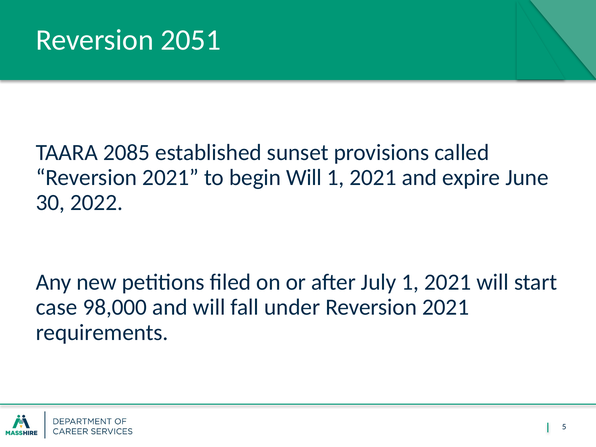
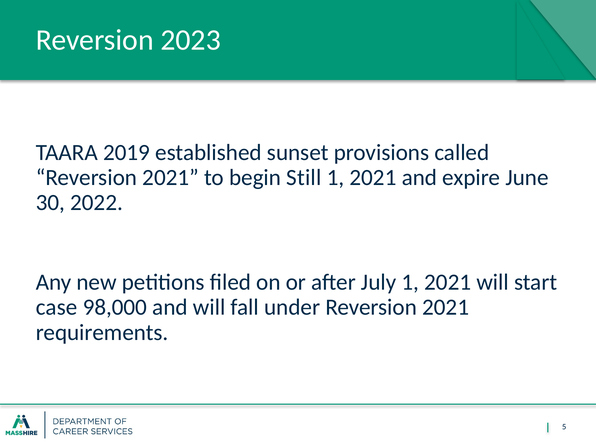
2051: 2051 -> 2023 (191, 40)
2085: 2085 -> 2019 (127, 152)
begin Will: Will -> Still (304, 177)
